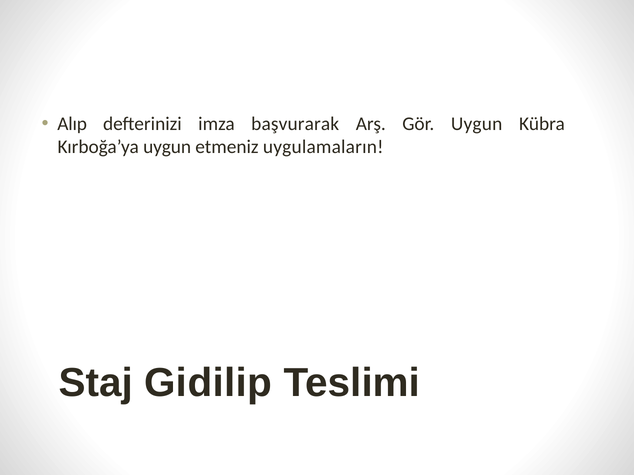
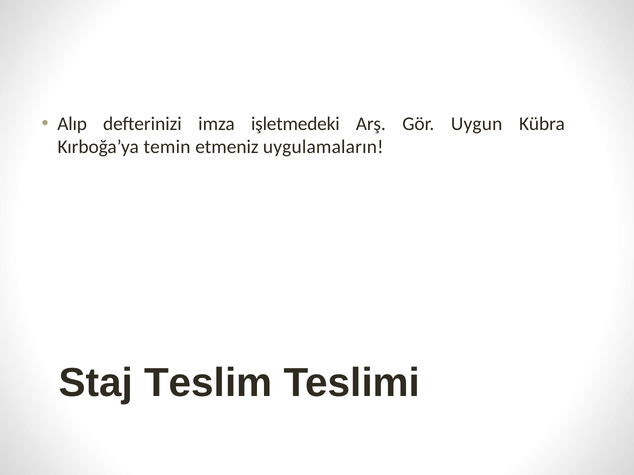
başvurarak: başvurarak -> işletmedeki (295, 124)
Kırboğa’ya uygun: uygun -> temin (167, 147)
Gidilip: Gidilip -> Teslim (208, 383)
